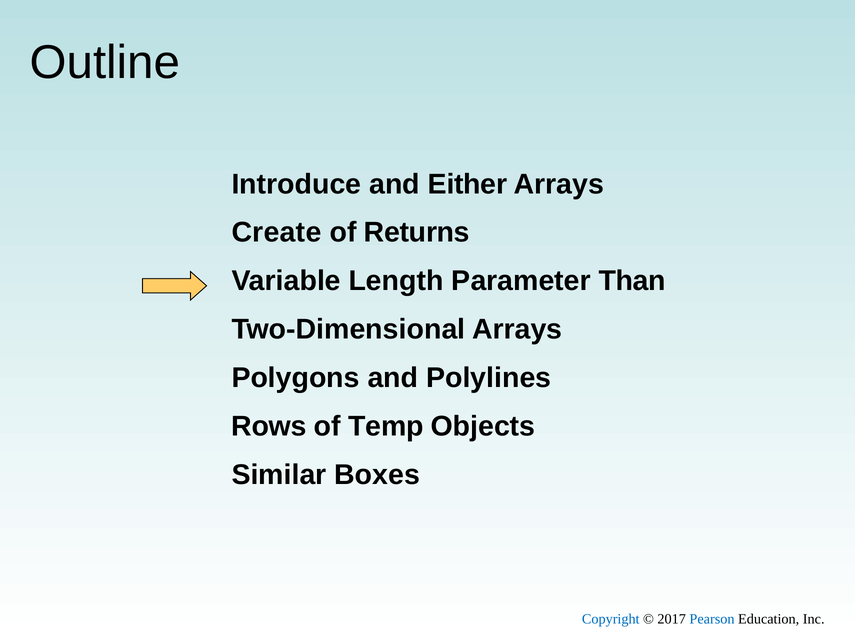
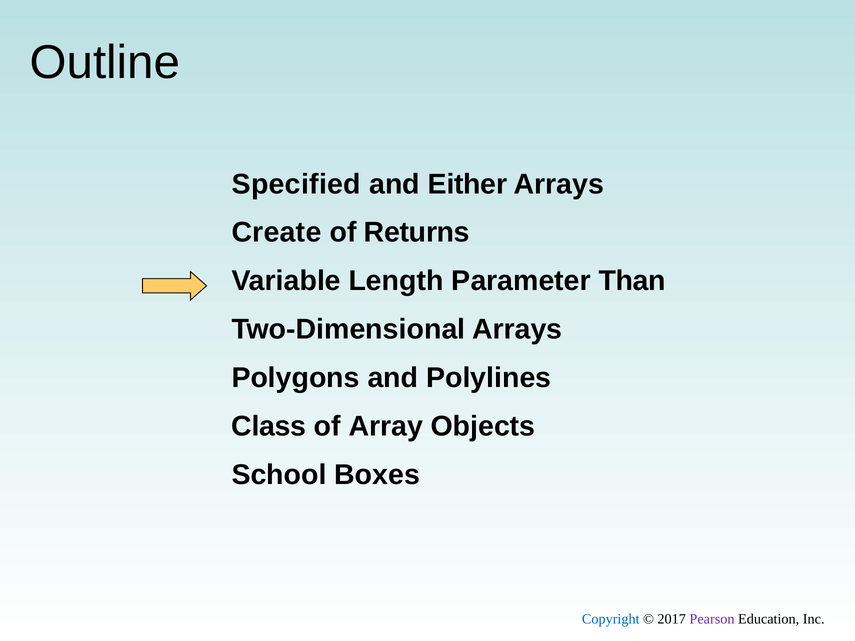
Introduce: Introduce -> Specified (296, 184)
Rows: Rows -> Class (269, 426)
Temp: Temp -> Array (386, 426)
Similar: Similar -> School (279, 475)
Pearson colour: blue -> purple (712, 619)
